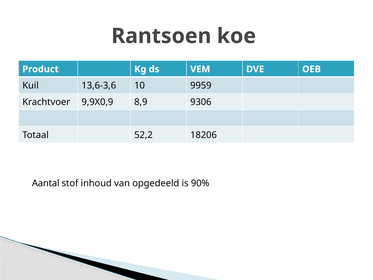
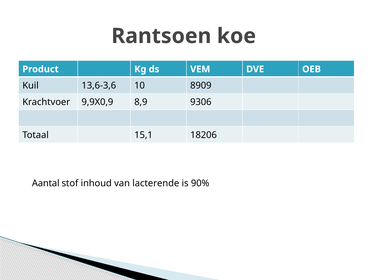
9959: 9959 -> 8909 (201, 86)
52,2: 52,2 -> 15,1 (143, 135)
opgedeeld: opgedeeld -> lacterende (156, 183)
